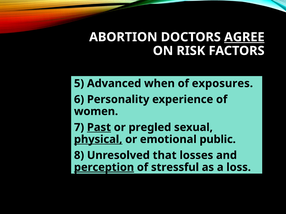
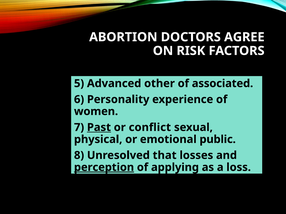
AGREE underline: present -> none (244, 37)
when: when -> other (159, 84)
exposures: exposures -> associated (222, 84)
pregled: pregled -> conflict (150, 128)
physical underline: present -> none (98, 140)
stressful: stressful -> applying (175, 168)
